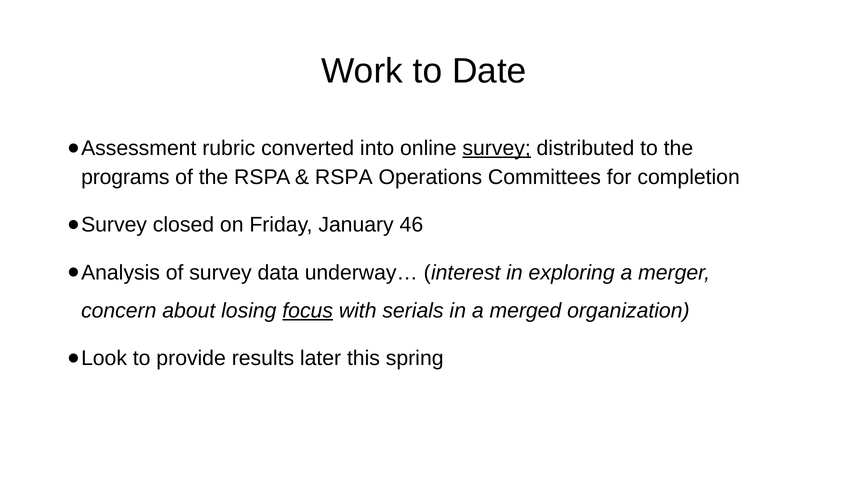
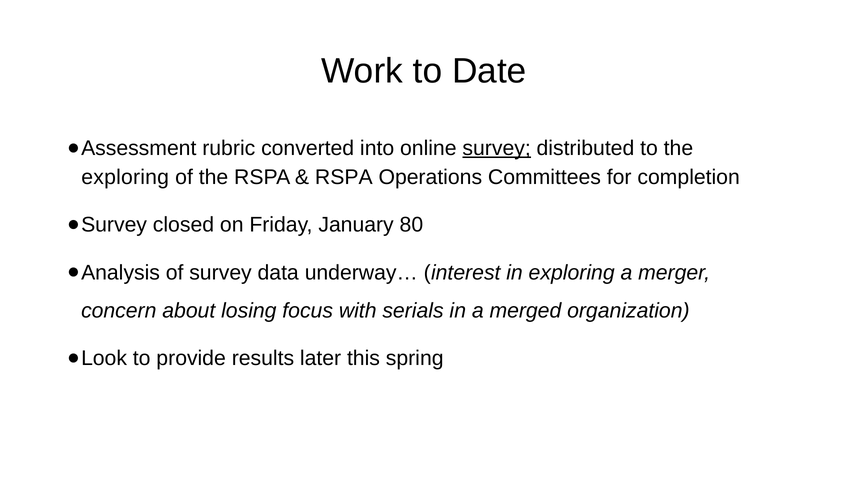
programs: programs -> exploring (125, 177)
46: 46 -> 80 (411, 225)
focus underline: present -> none (308, 311)
